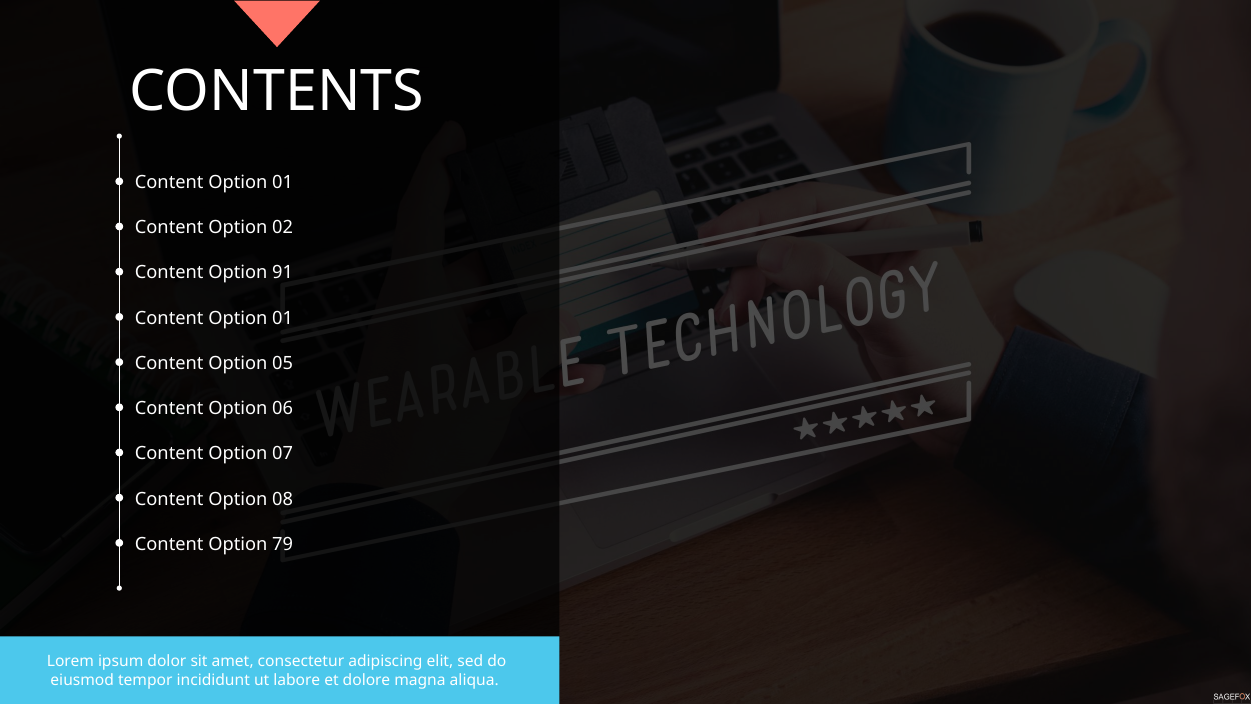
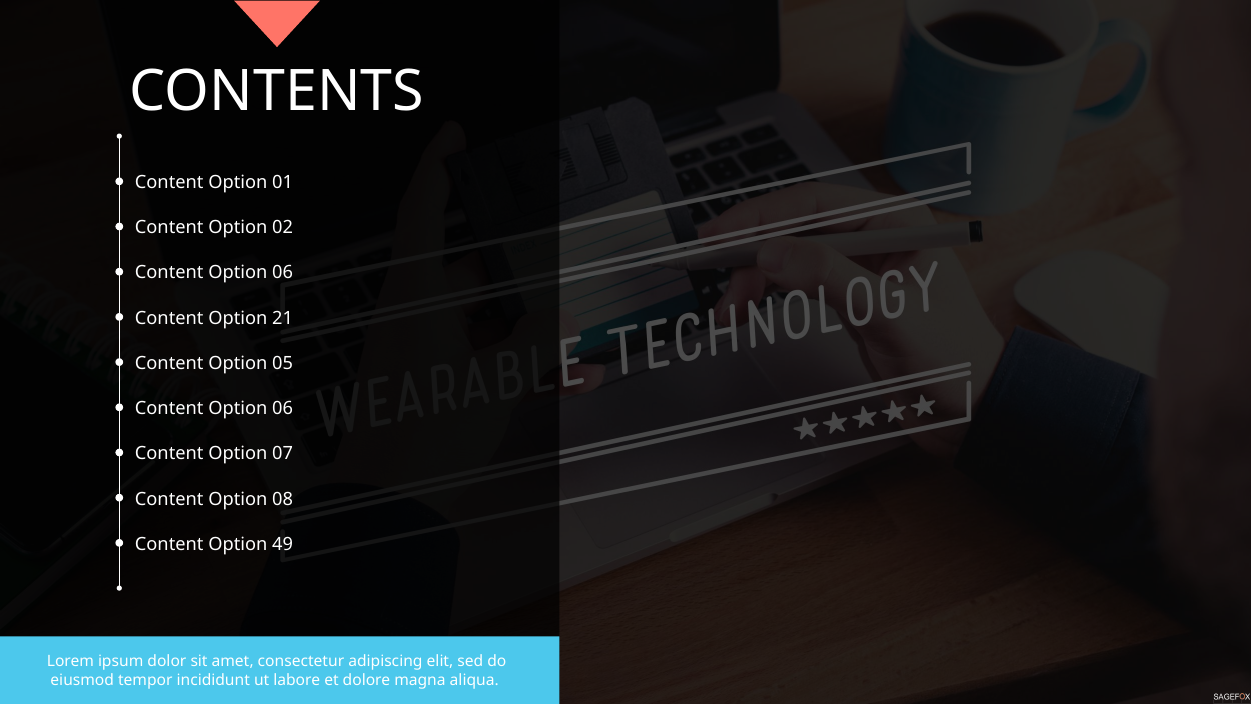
91: 91 -> 06 (283, 273)
01: 01 -> 21 (283, 318)
79: 79 -> 49 (283, 544)
